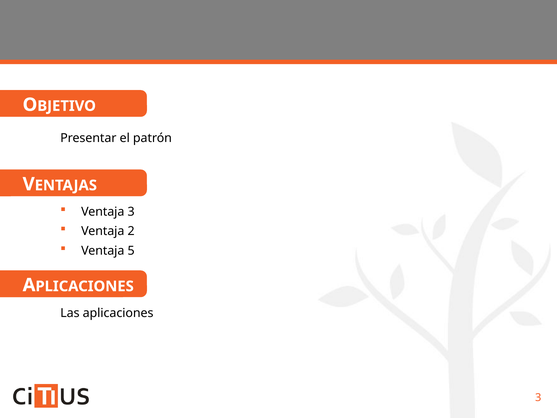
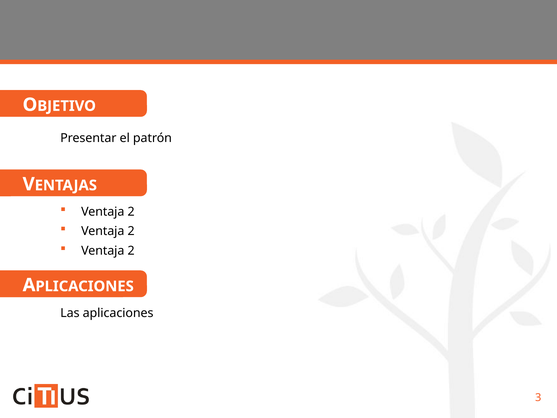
3: 3 -> 2 (131, 212)
5: 5 -> 2 (131, 251)
